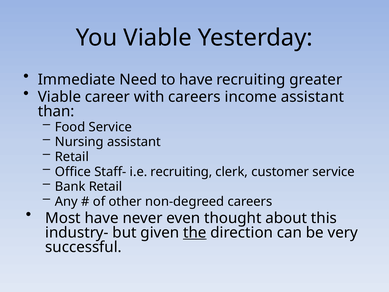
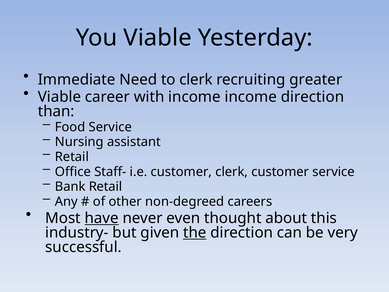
to have: have -> clerk (196, 80)
with careers: careers -> income (194, 97)
income assistant: assistant -> direction (312, 97)
i.e recruiting: recruiting -> customer (181, 172)
have underline: none -> present (102, 218)
